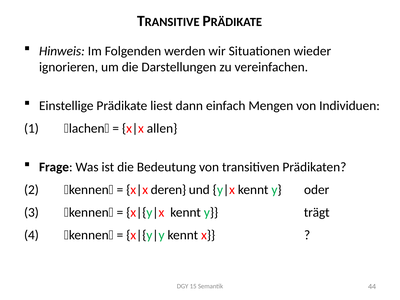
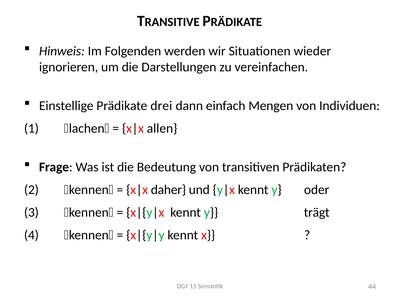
liest: liest -> drei (161, 106)
deren: deren -> daher (168, 190)
